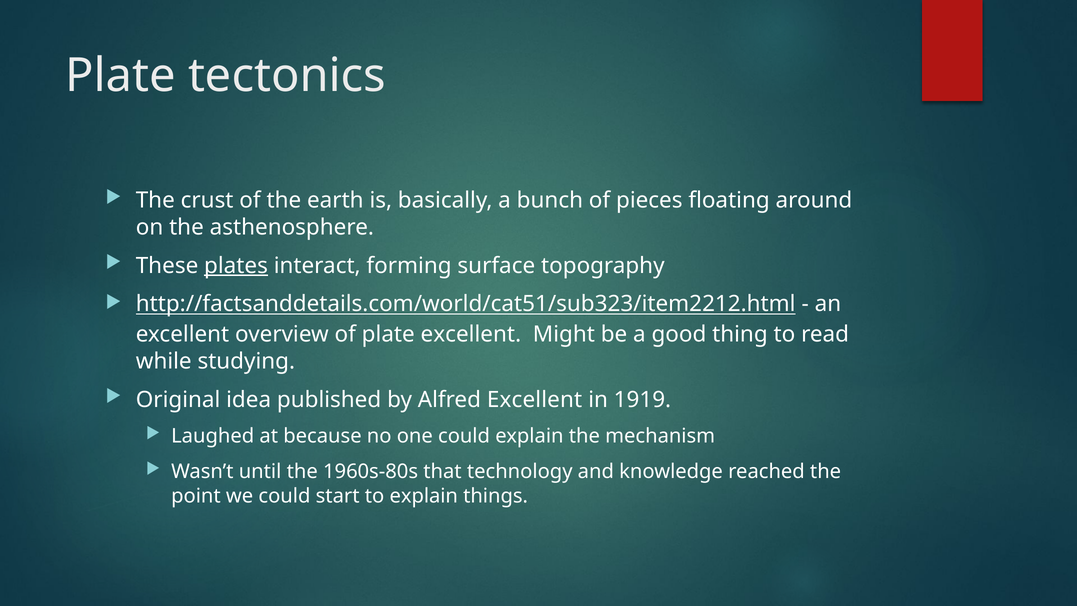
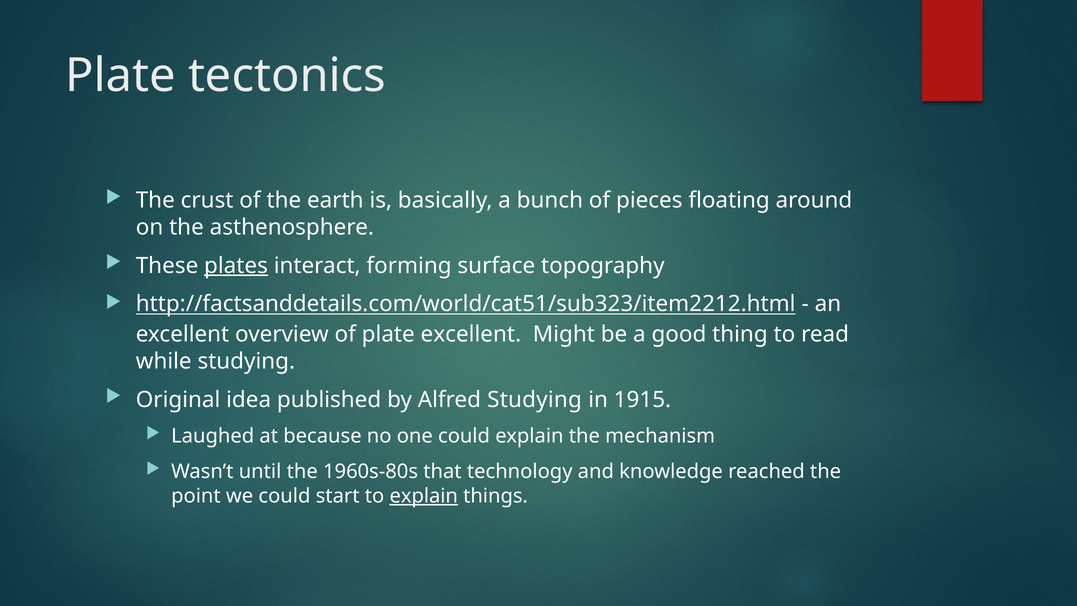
Alfred Excellent: Excellent -> Studying (535, 399)
1919: 1919 -> 1915 (642, 399)
explain underline: none -> present (424, 496)
